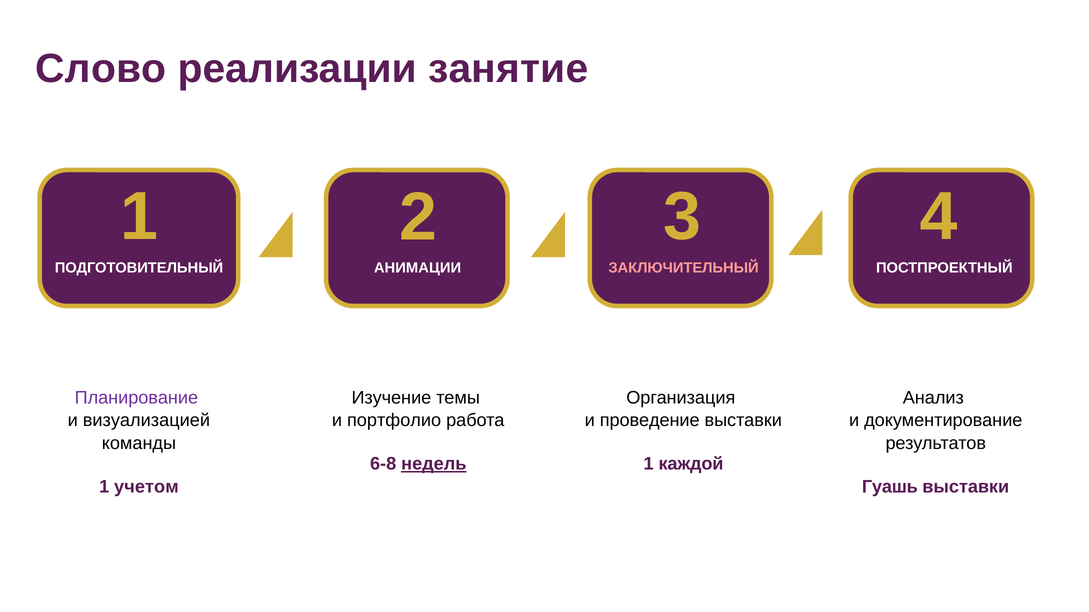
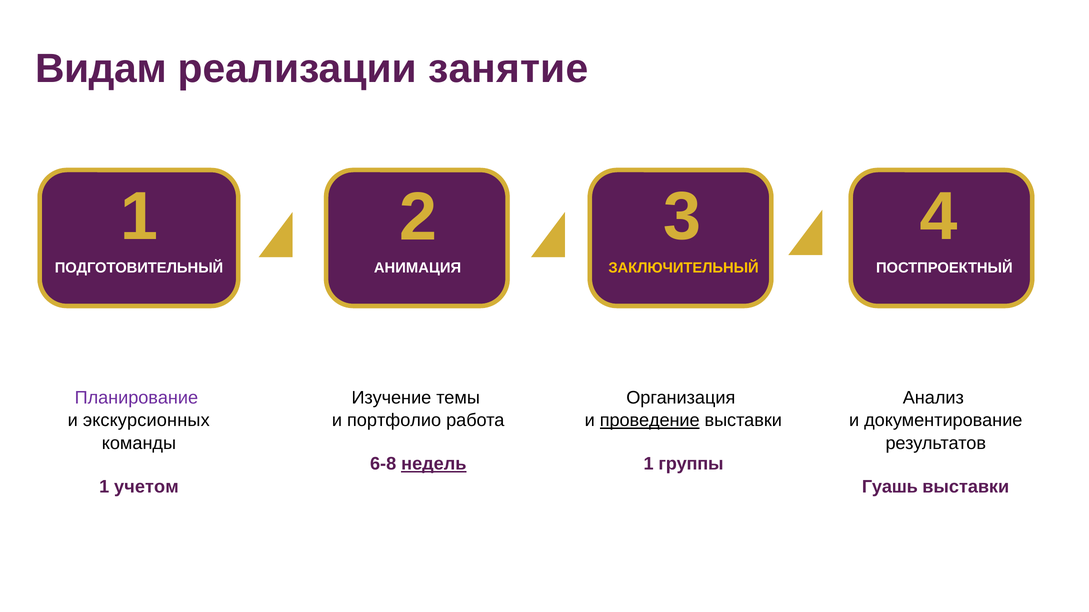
Слово: Слово -> Видам (101, 69)
АНИМАЦИИ: АНИМАЦИИ -> АНИМАЦИЯ (418, 268)
ЗАКЛЮЧИТЕЛЬНЫЙ colour: pink -> yellow (684, 268)
визуализацией: визуализацией -> экскурсионных (146, 421)
проведение underline: none -> present (650, 421)
каждой: каждой -> группы (691, 464)
